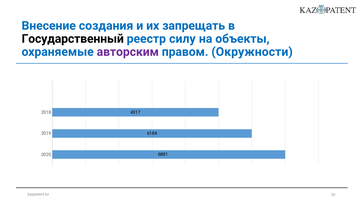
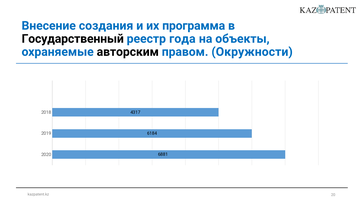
запрещать: запрещать -> программа (194, 26)
силу: силу -> года (182, 39)
авторским colour: purple -> black (128, 52)
